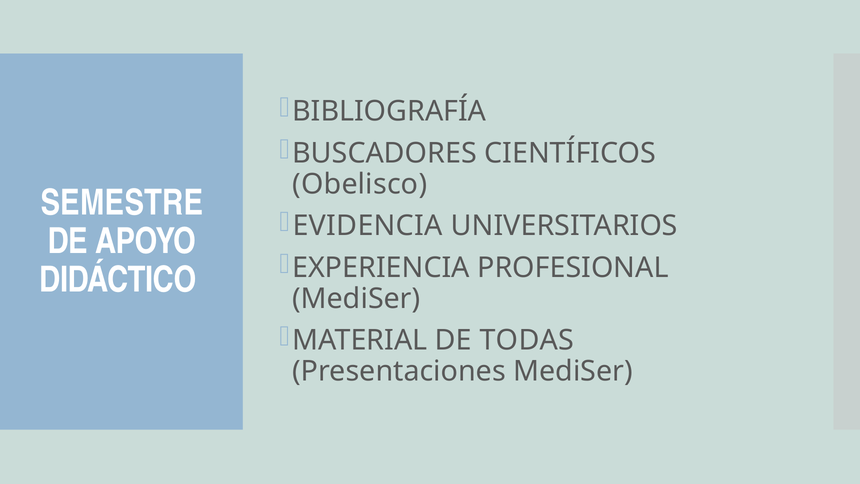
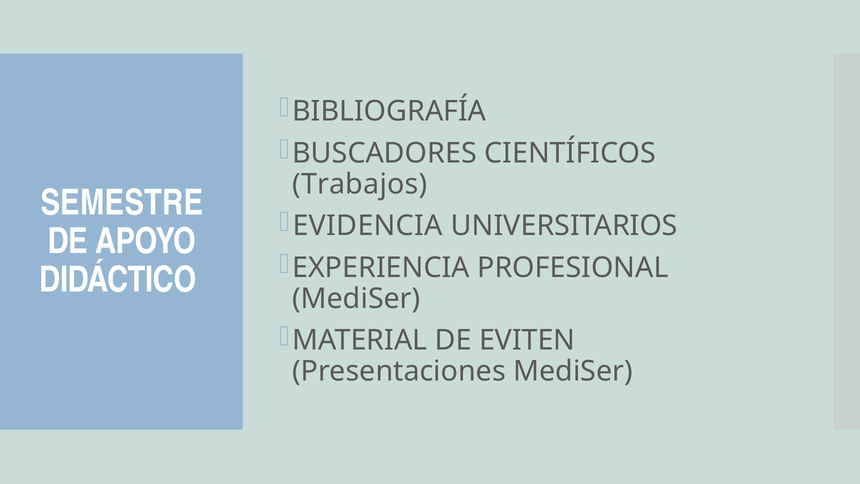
Obelisco: Obelisco -> Trabajos (360, 184)
TODAS: TODAS -> EVITEN (527, 340)
